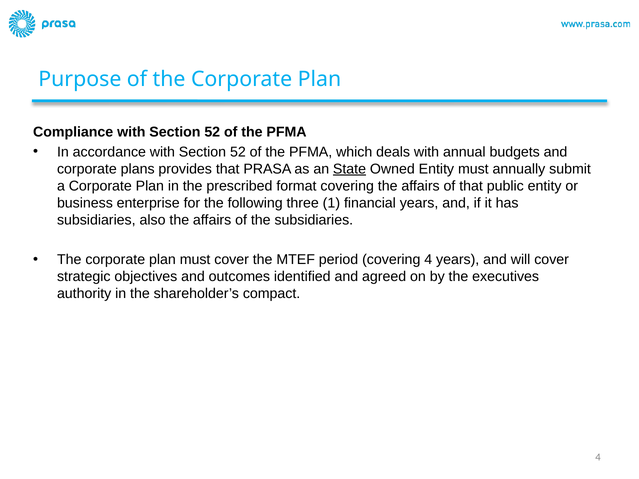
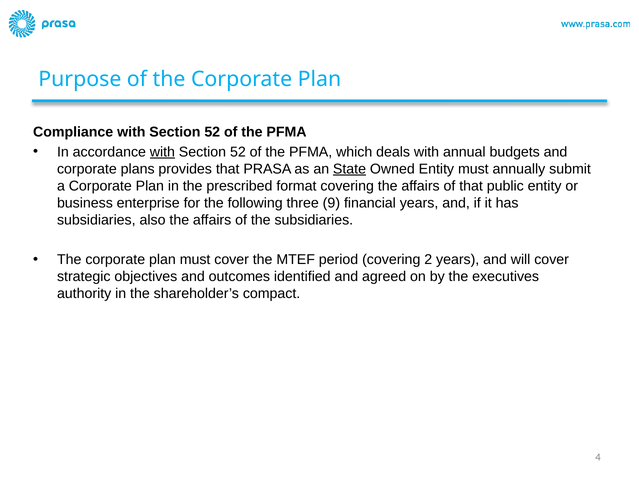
with underline: none -> present (162, 152)
1: 1 -> 9 (331, 203)
covering 4: 4 -> 2 (428, 260)
